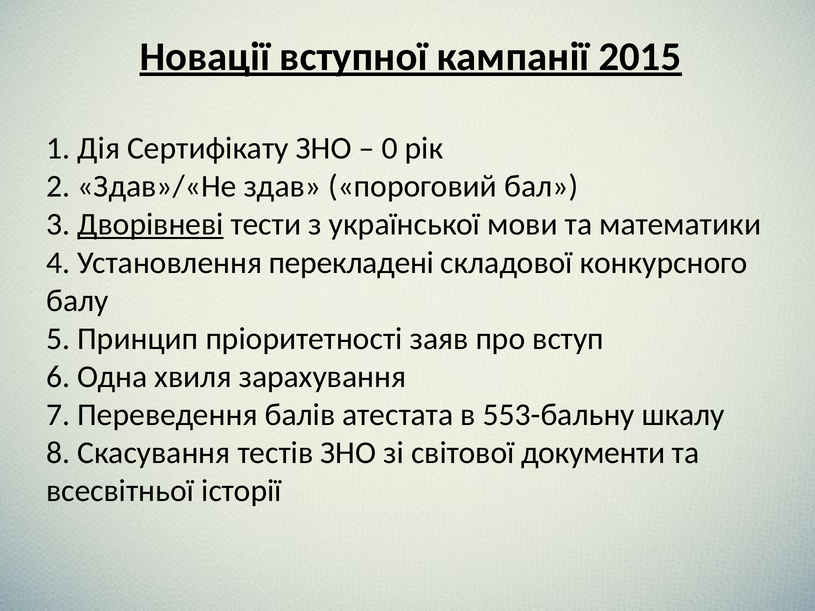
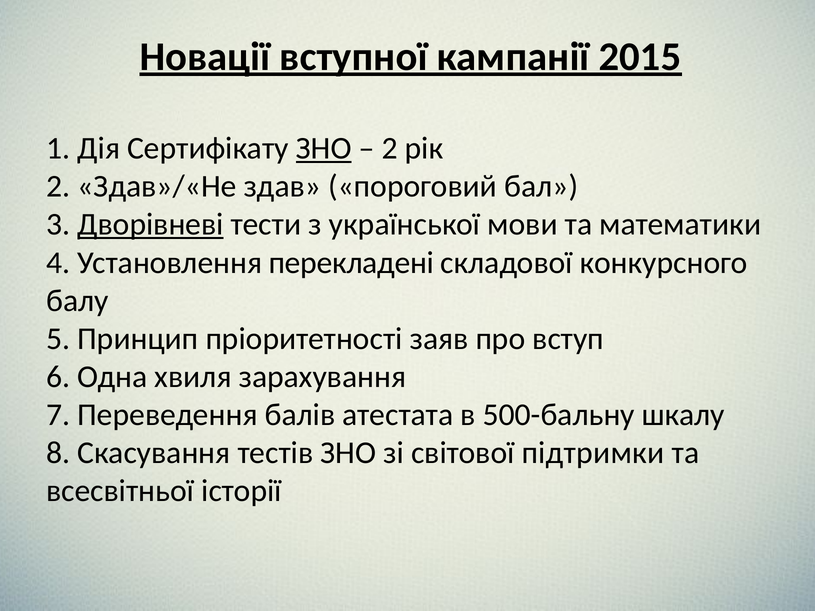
ЗНО underline: none -> present (324, 148)
0: 0 -> 2 (390, 148)
553-бальну: 553-бальну -> 500-бальну (559, 415)
документи: документи -> підтримки (593, 453)
